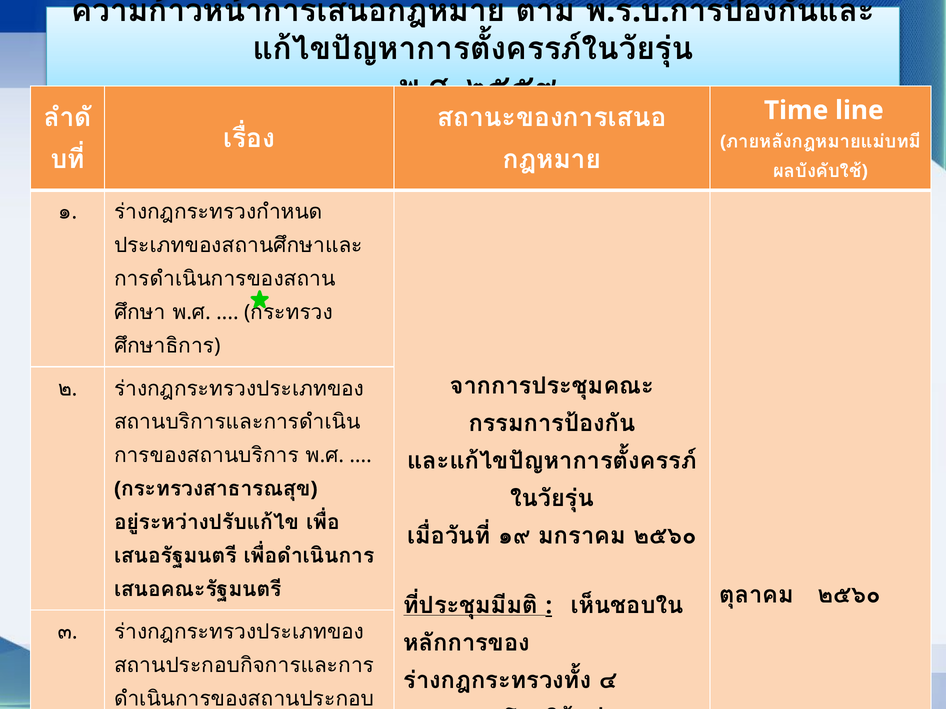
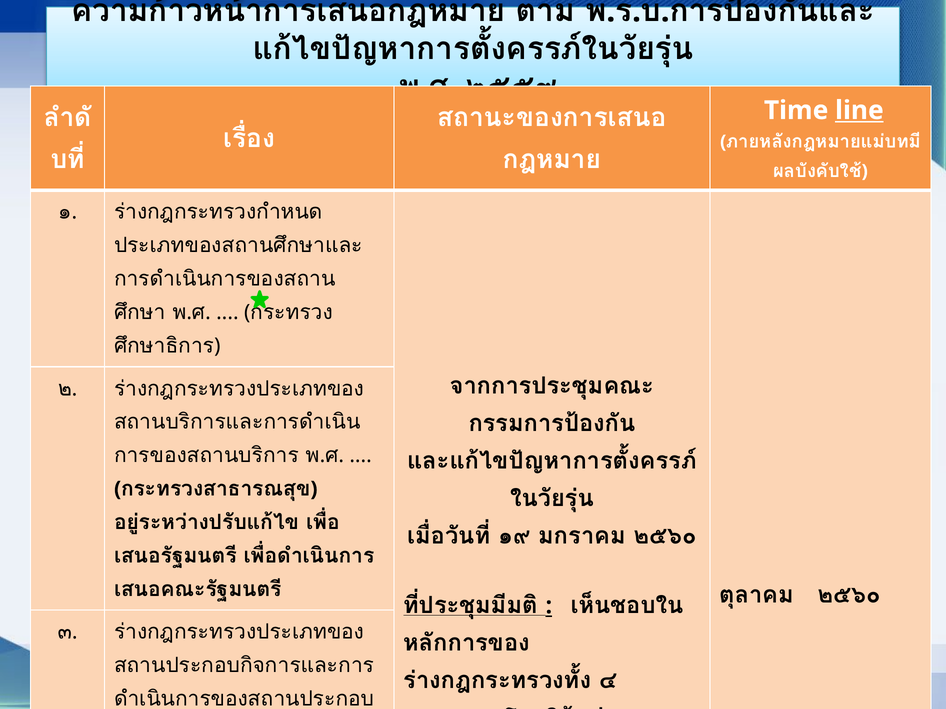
line underline: none -> present (859, 110)
